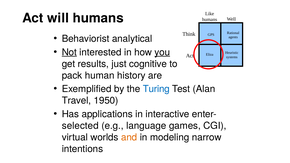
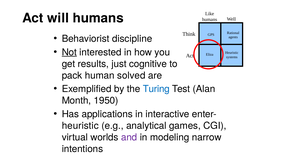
analytical: analytical -> discipline (132, 39)
you underline: present -> none (162, 52)
history: history -> solved (131, 75)
Travel: Travel -> Month (76, 101)
selected: selected -> heuristic (80, 126)
language: language -> analytical (146, 126)
and colour: orange -> purple (129, 137)
